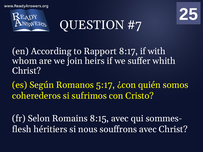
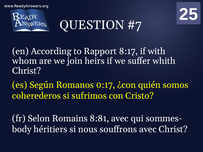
5:17: 5:17 -> 0:17 (106, 85)
8:15: 8:15 -> 8:81 (99, 119)
flesh: flesh -> body (22, 130)
